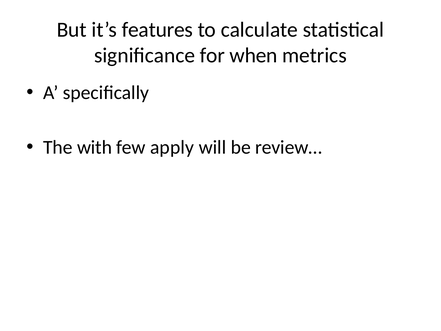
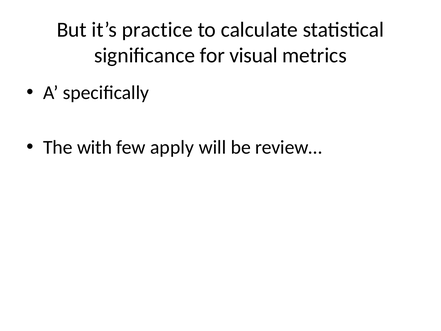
features: features -> practice (157, 30)
when: when -> visual (254, 56)
